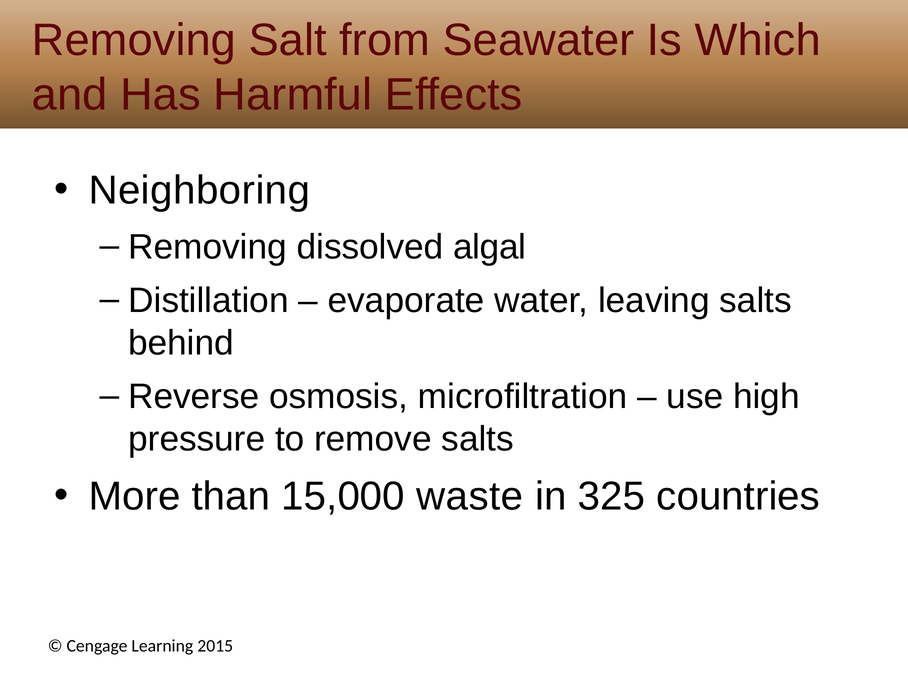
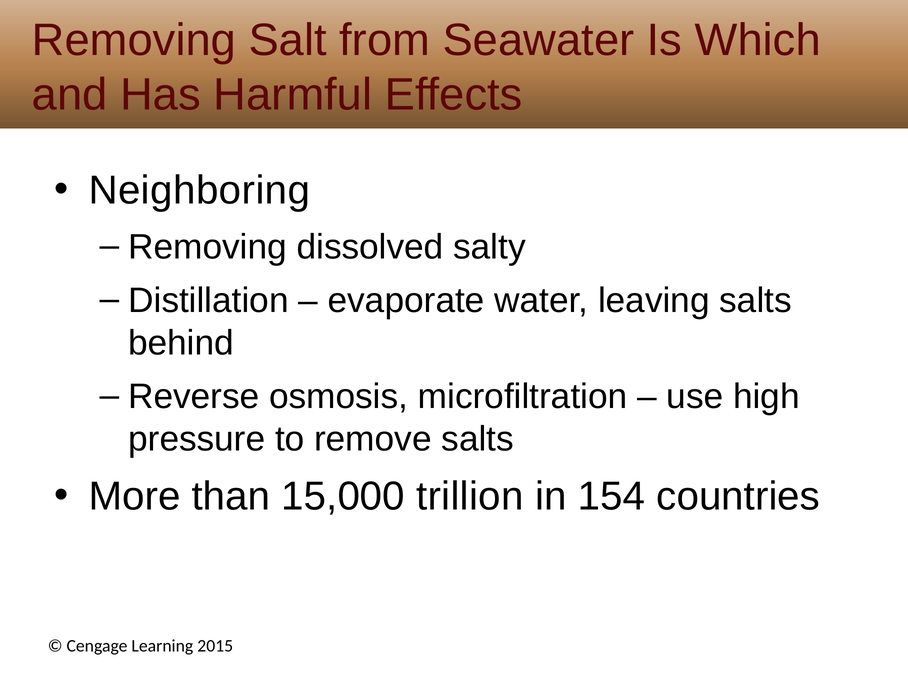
algal: algal -> salty (489, 247)
waste: waste -> trillion (470, 496)
325: 325 -> 154 (611, 496)
